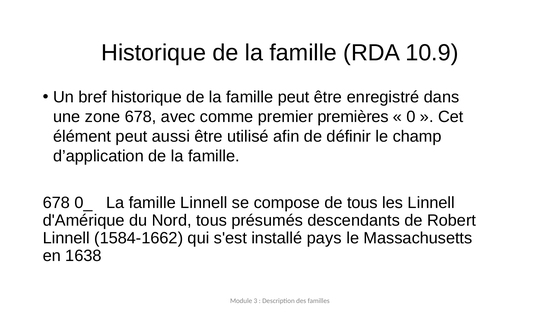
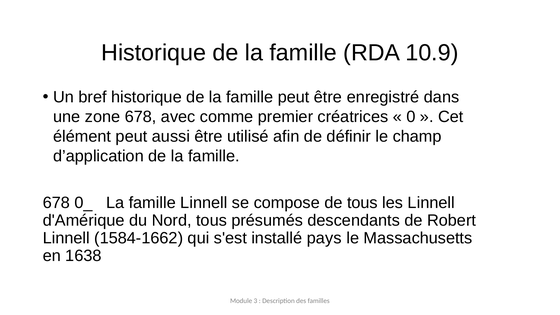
premières: premières -> créatrices (353, 117)
